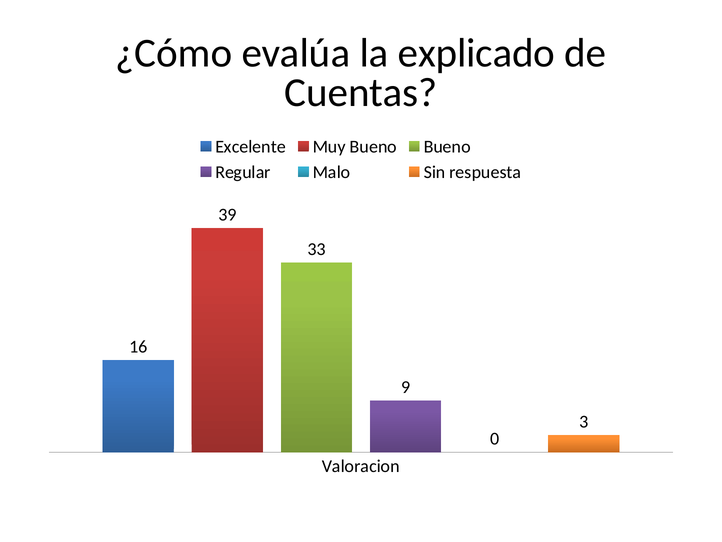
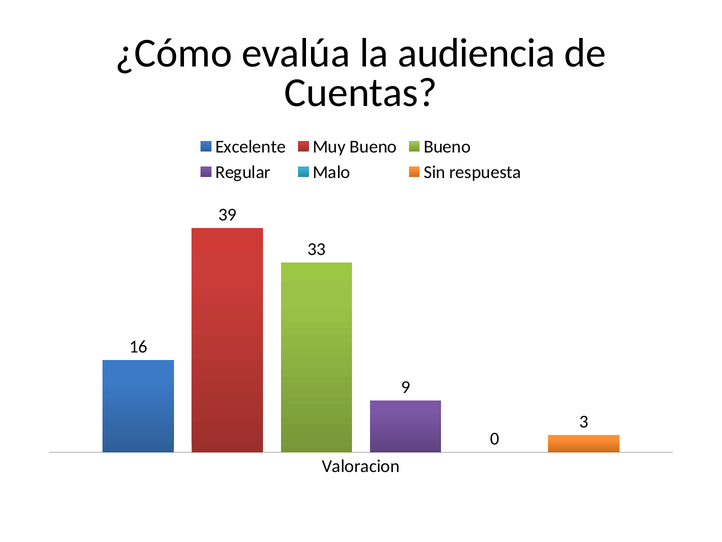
explicado: explicado -> audiencia (477, 53)
